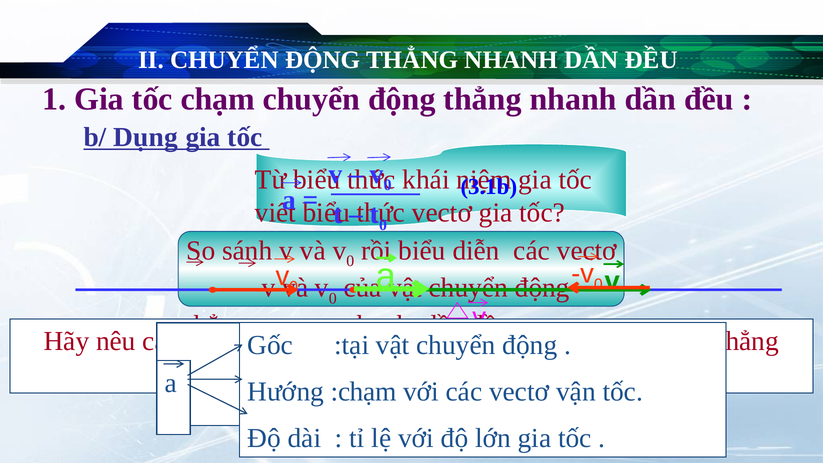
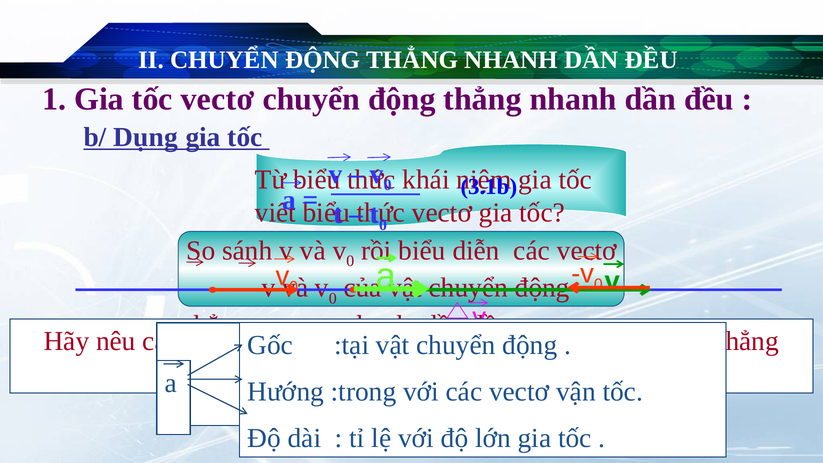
tốc chạm: chạm -> vectơ (217, 99)
:chạm: :chạm -> :trong (364, 392)
